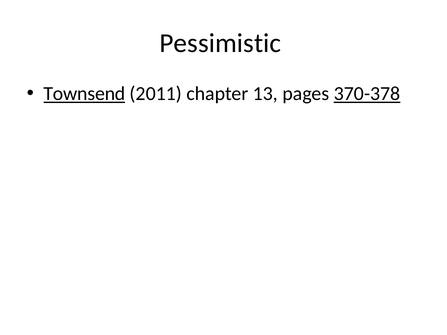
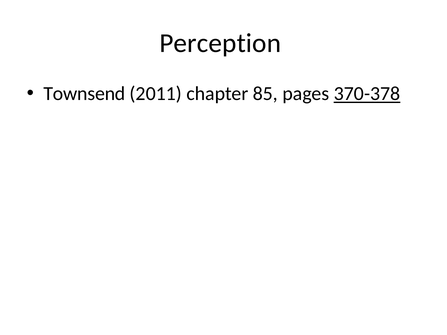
Pessimistic: Pessimistic -> Perception (220, 43)
Townsend underline: present -> none (84, 94)
13: 13 -> 85 (265, 94)
